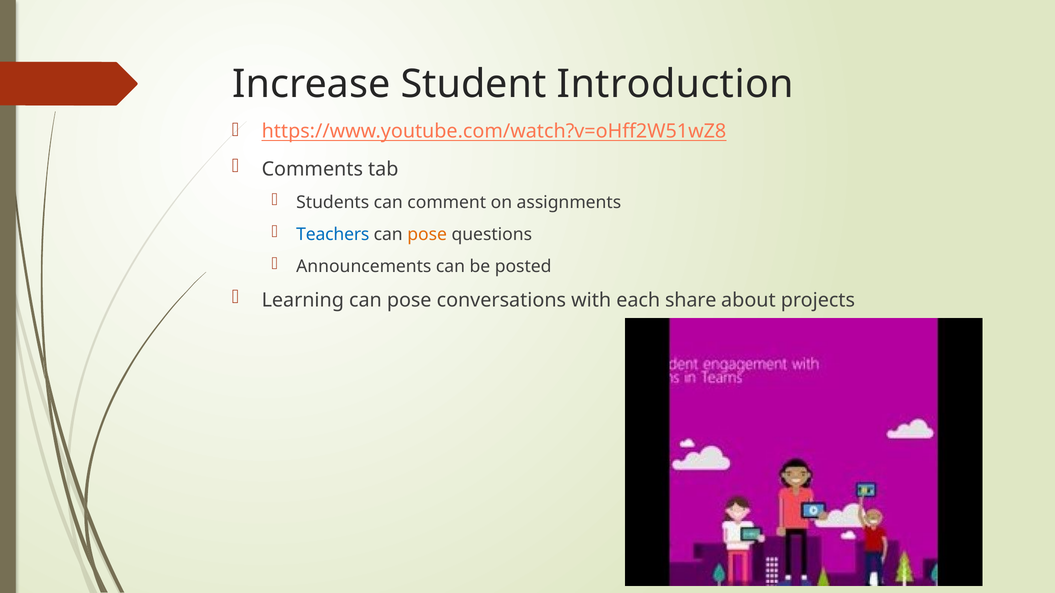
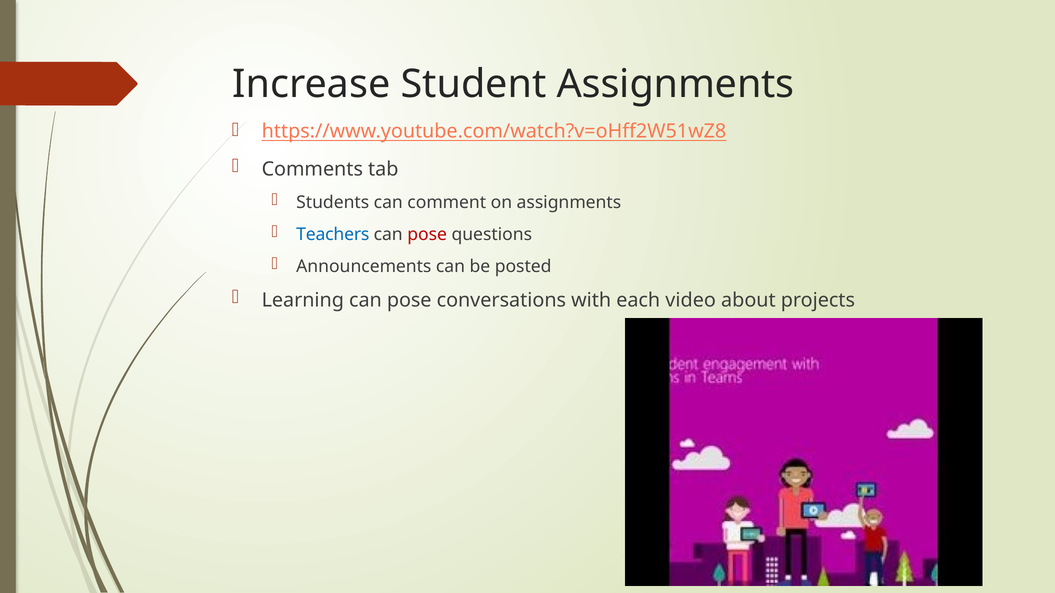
Student Introduction: Introduction -> Assignments (676, 84)
pose colour: orange -> red (427, 235)
share: share -> video (691, 300)
